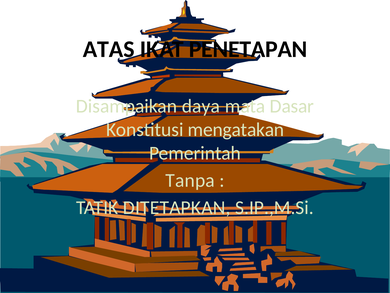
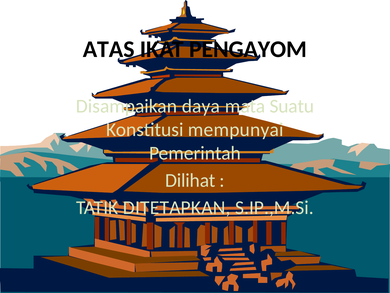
PENETAPAN: PENETAPAN -> PENGAYOM (248, 49)
Dasar: Dasar -> Suatu (292, 106)
mengatakan: mengatakan -> mempunyai (236, 129)
Tanpa: Tanpa -> Dilihat (190, 180)
